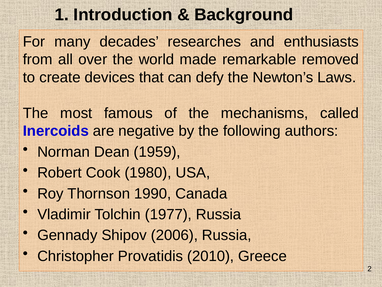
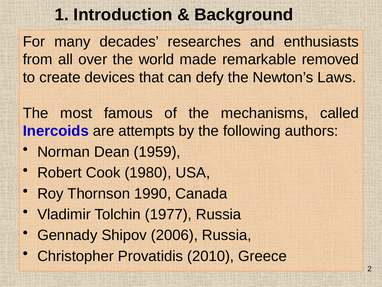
negative: negative -> attempts (147, 131)
